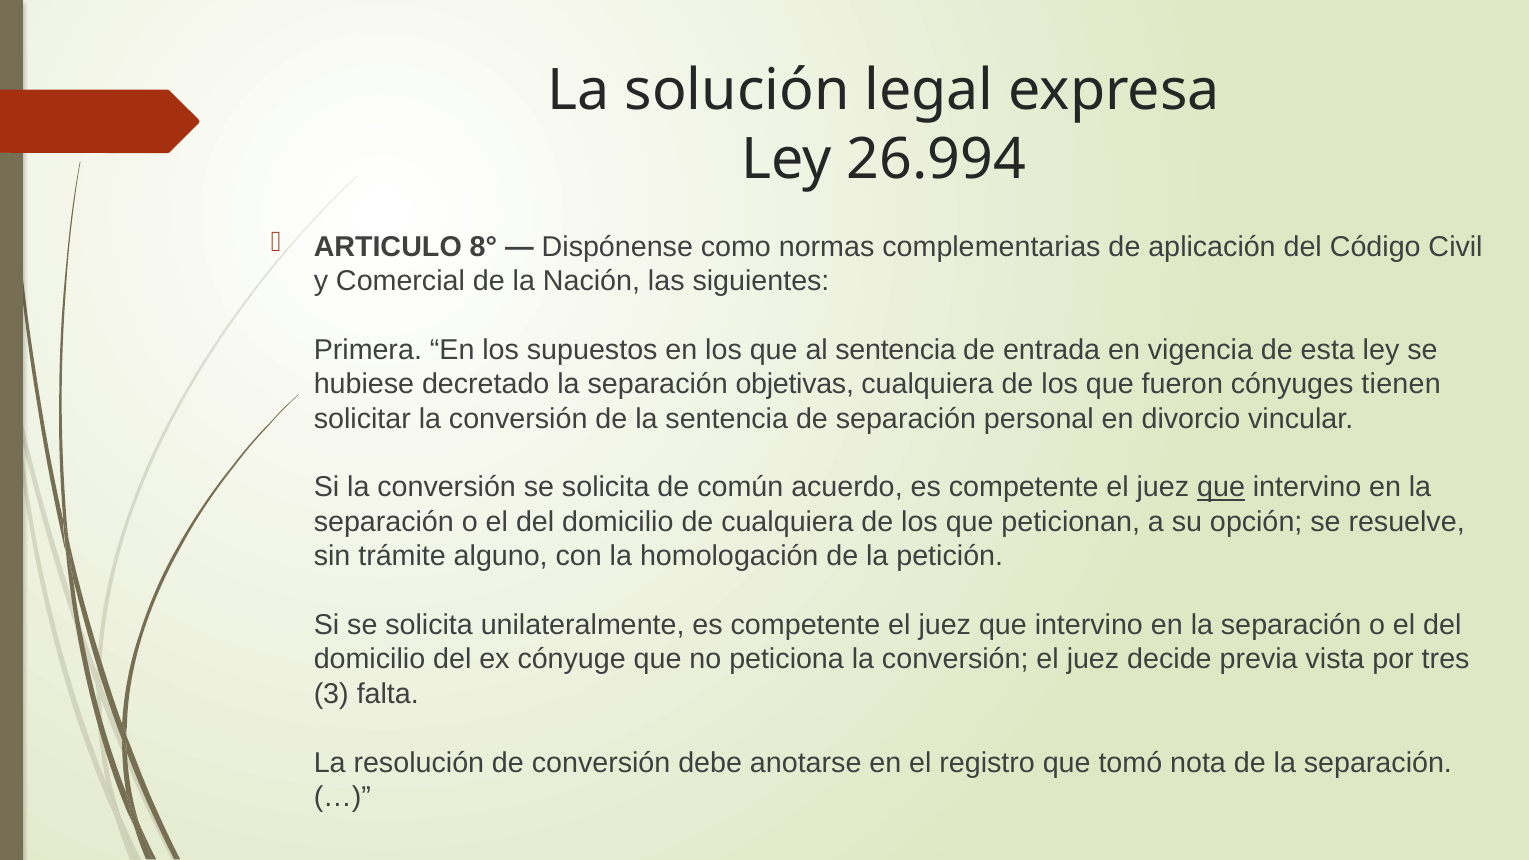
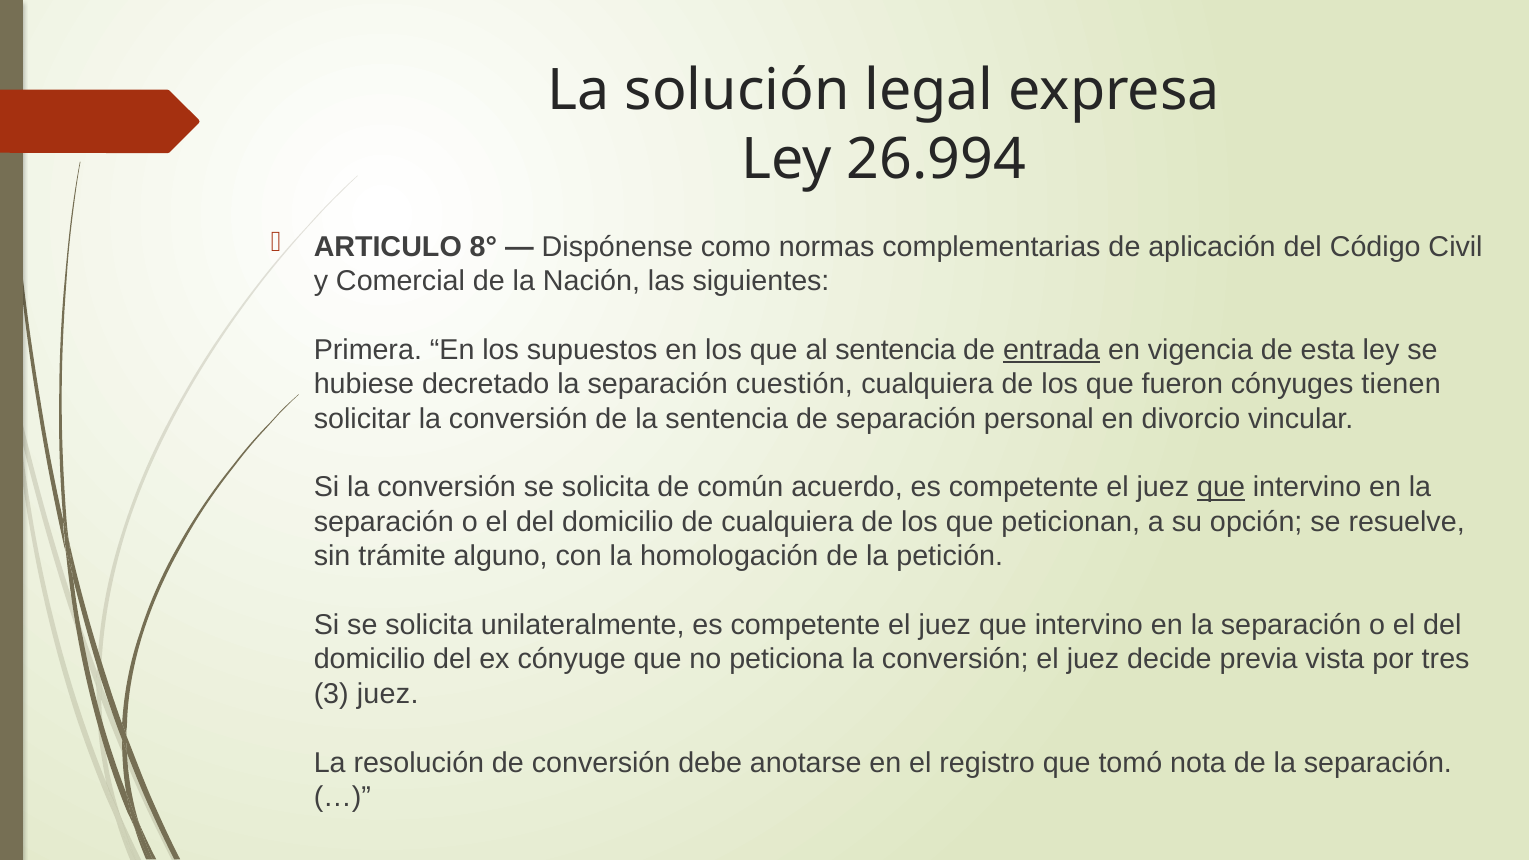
entrada underline: none -> present (1052, 350)
objetivas: objetivas -> cuestión (794, 384)
3 falta: falta -> juez (388, 694)
